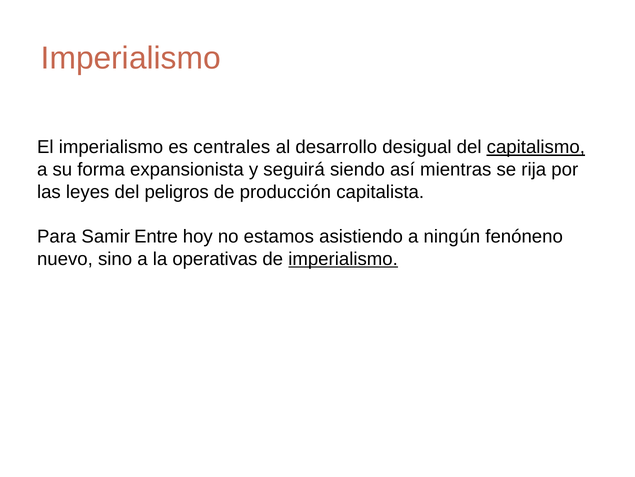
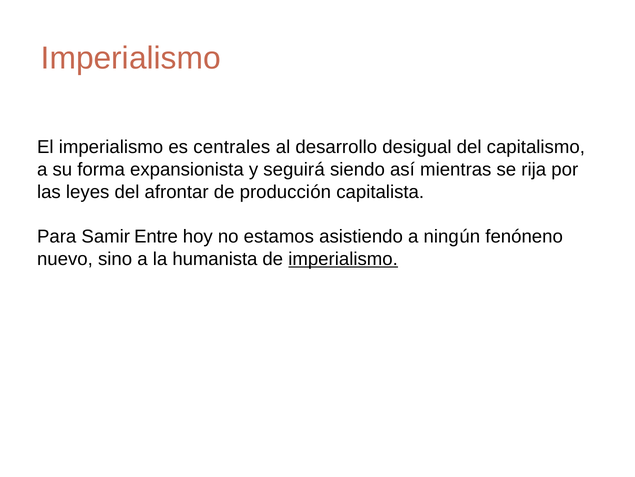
capitalismo underline: present -> none (536, 147)
peligros: peligros -> afrontar (177, 192)
operativas: operativas -> humanista (215, 259)
